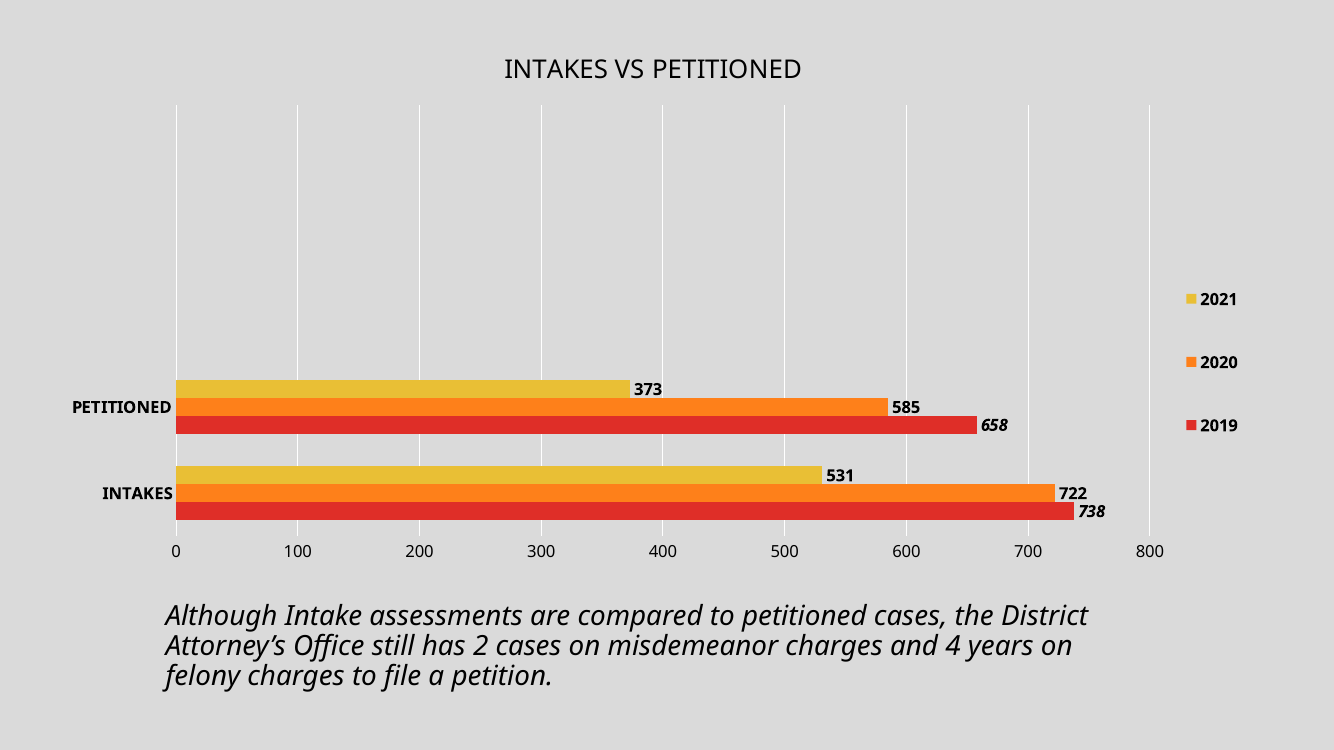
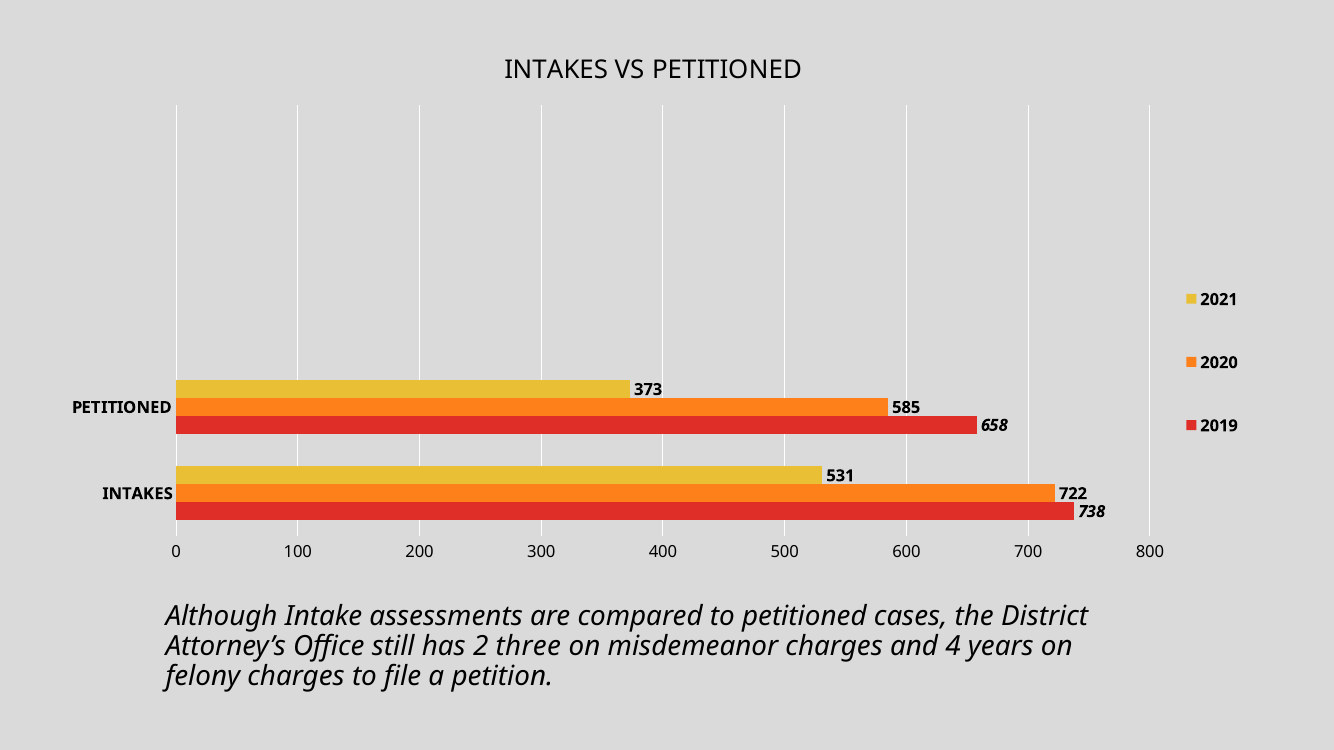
2 cases: cases -> three (528, 647)
